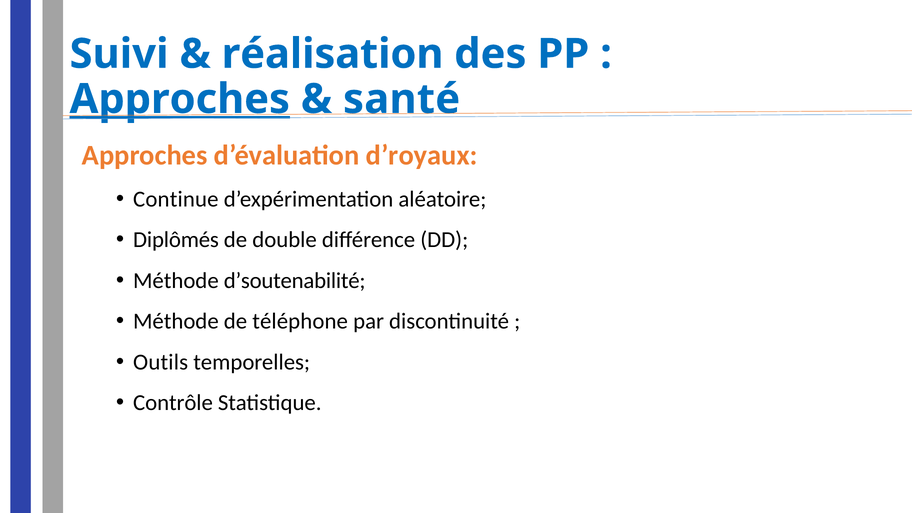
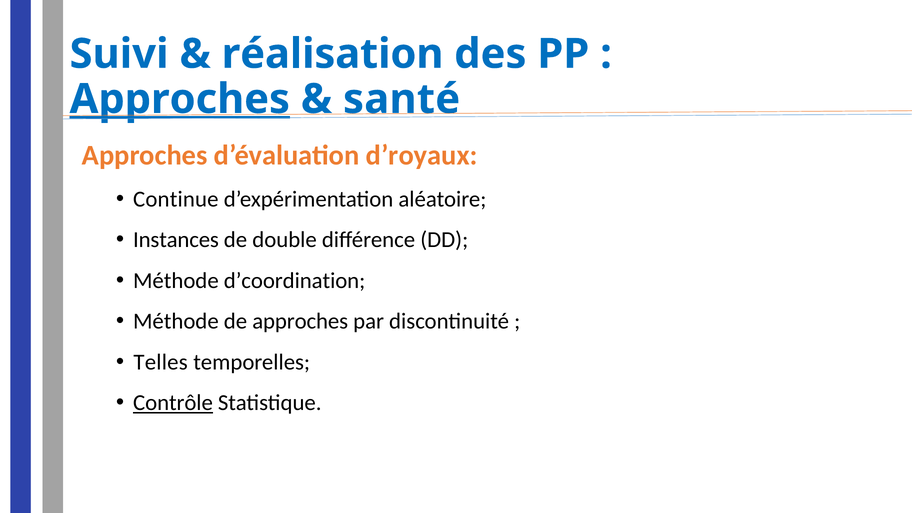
Diplômés: Diplômés -> Instances (176, 240)
d’soutenabilité: d’soutenabilité -> d’coordination (295, 281)
de téléphone: téléphone -> approches (300, 321)
Outils: Outils -> Telles (161, 362)
Contrôle underline: none -> present (173, 403)
